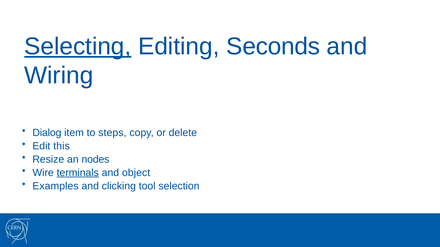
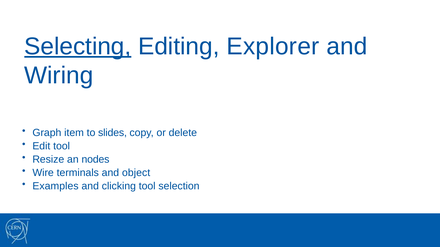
Seconds: Seconds -> Explorer (273, 46)
Dialog: Dialog -> Graph (47, 133)
steps: steps -> slides (113, 133)
Edit this: this -> tool (62, 146)
terminals underline: present -> none (78, 173)
